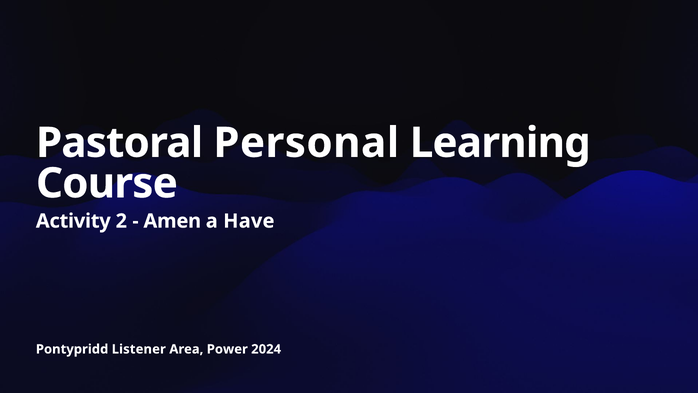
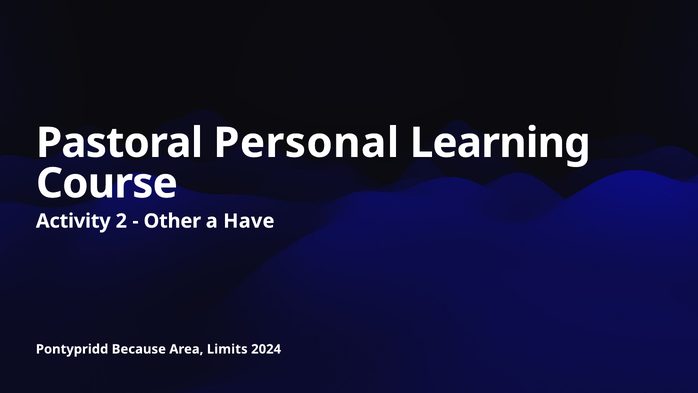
Amen: Amen -> Other (172, 221)
Listener: Listener -> Because (139, 349)
Power: Power -> Limits (227, 349)
